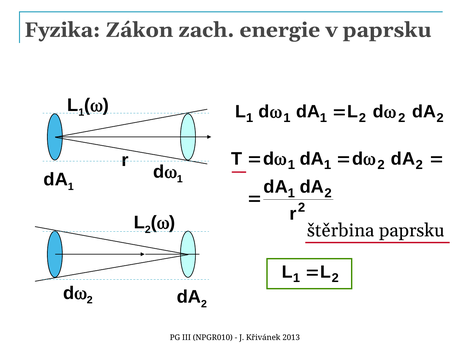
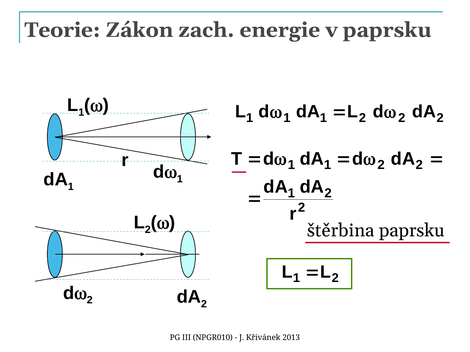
Fyzika: Fyzika -> Teorie (62, 30)
